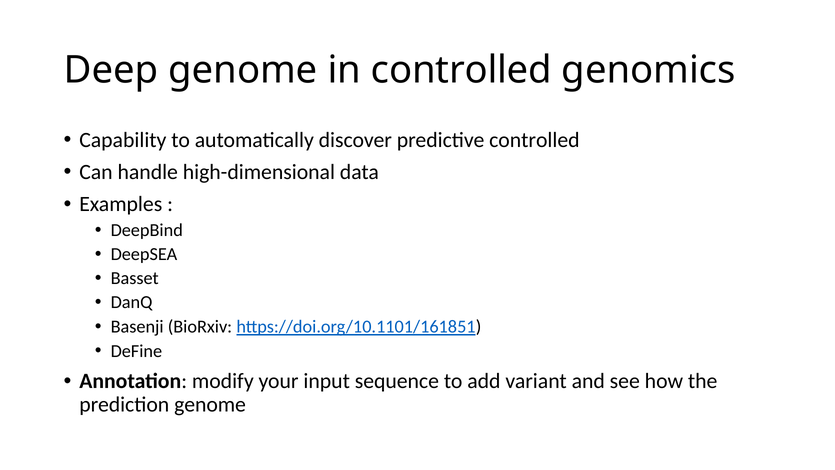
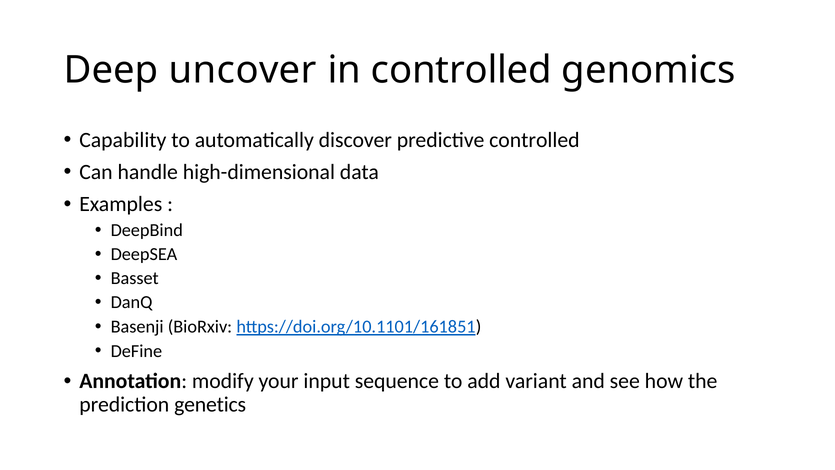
Deep genome: genome -> uncover (243, 70)
prediction genome: genome -> genetics (210, 405)
